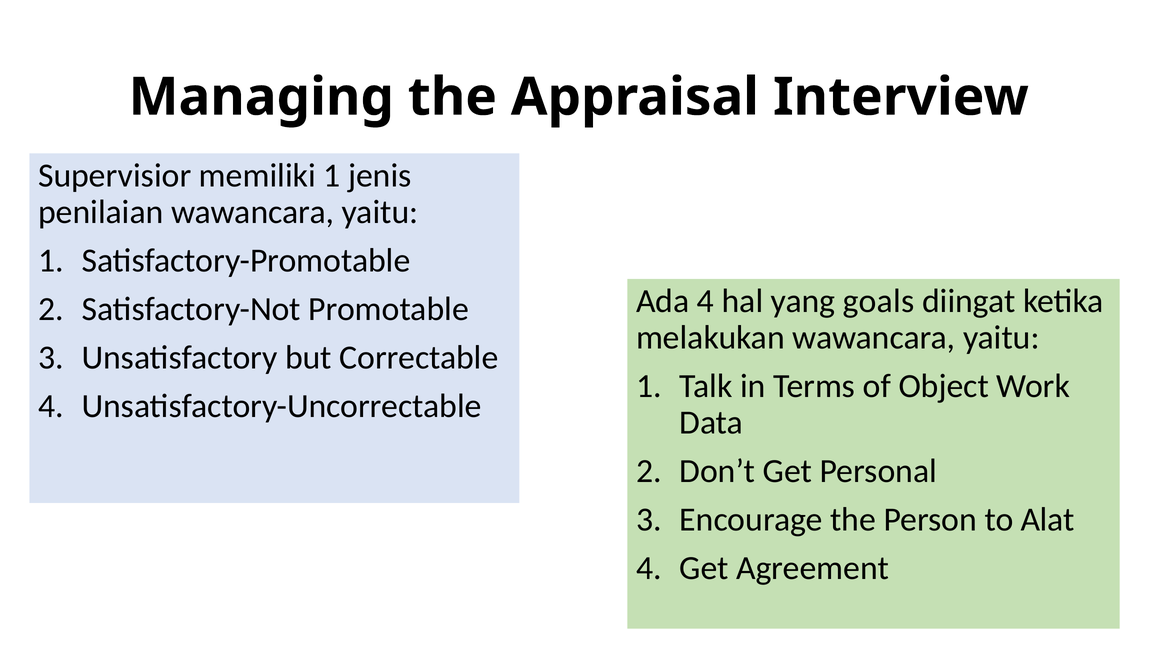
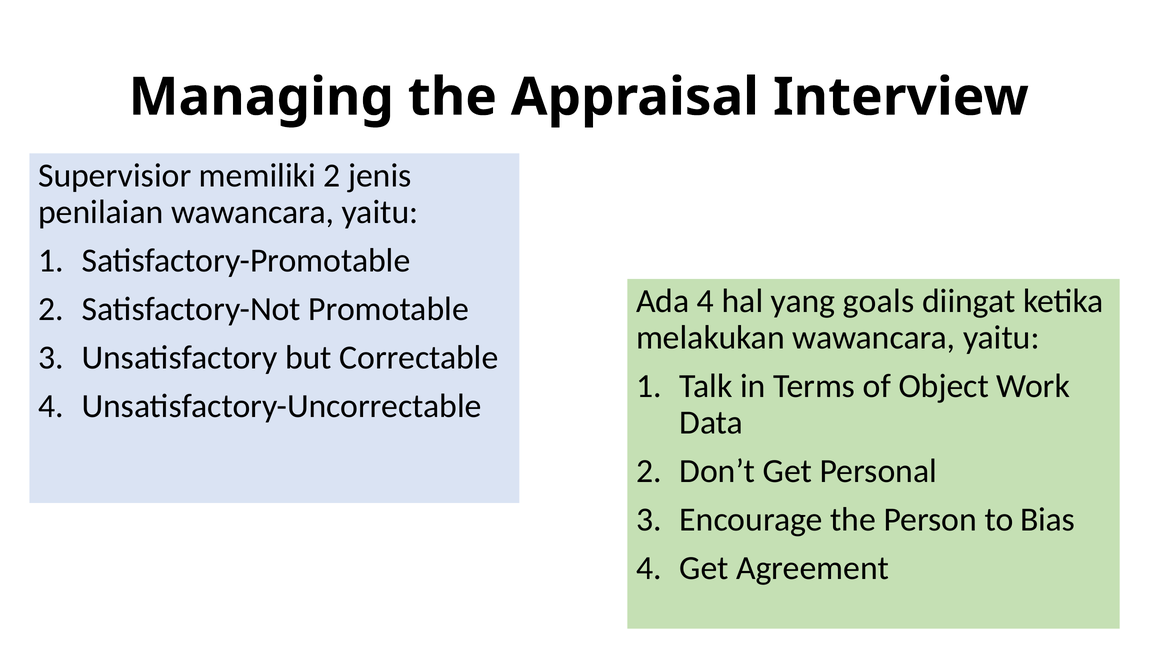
memiliki 1: 1 -> 2 (332, 176)
Alat: Alat -> Bias (1048, 520)
